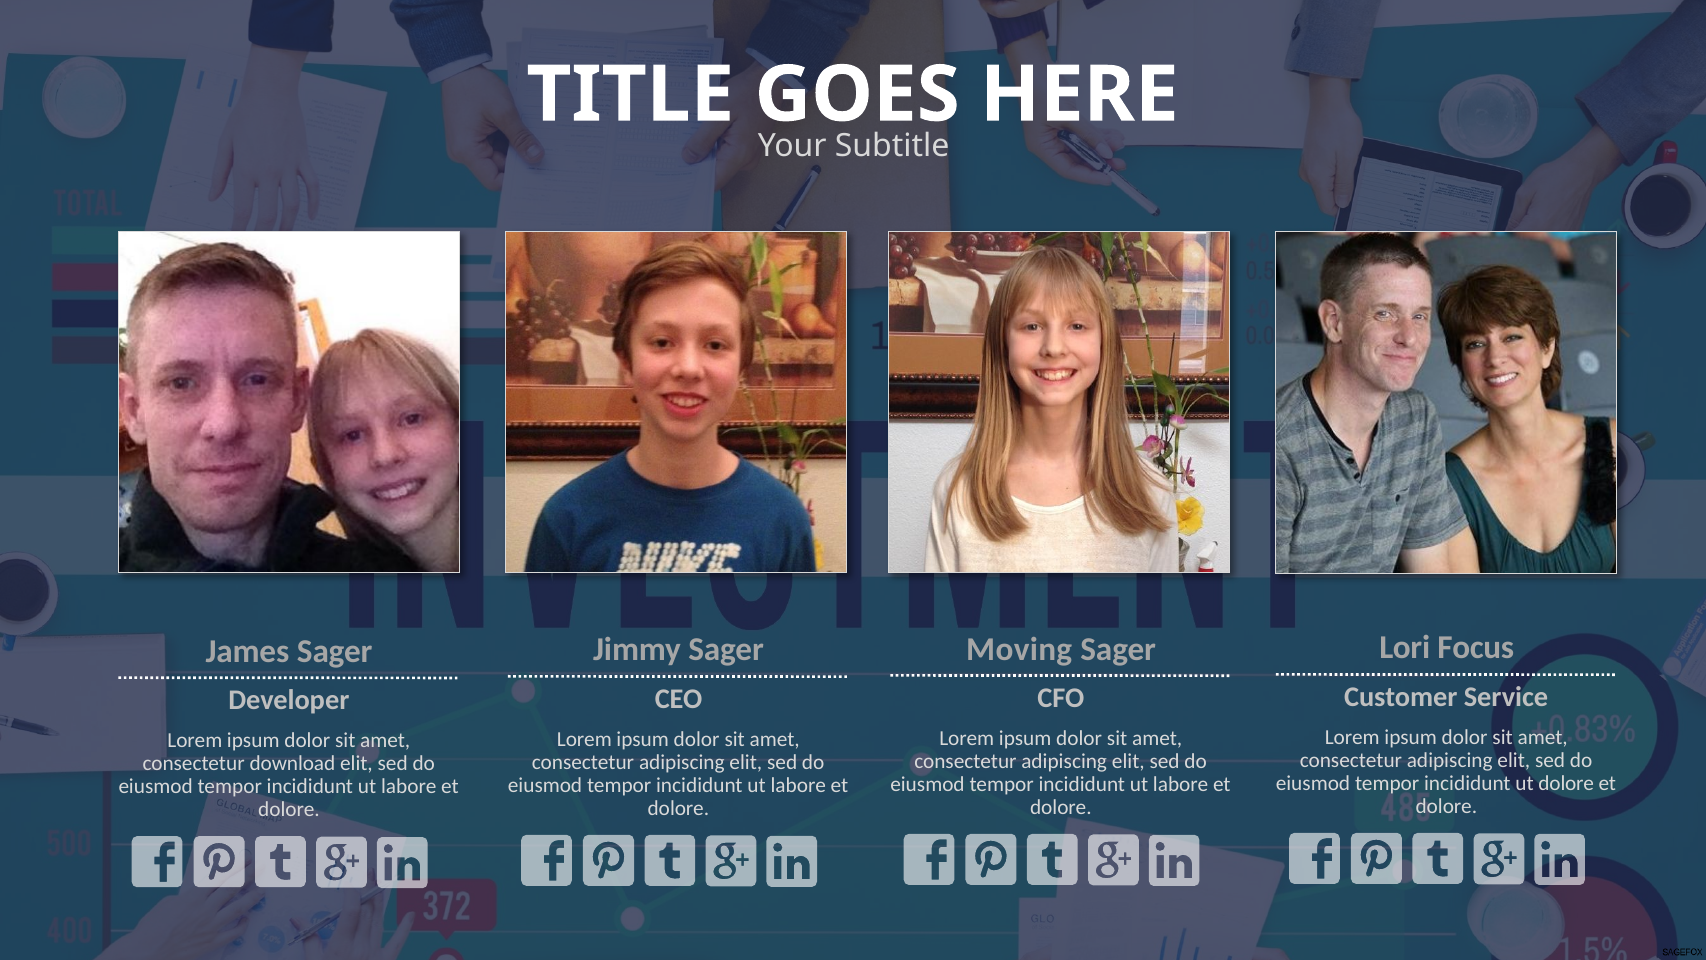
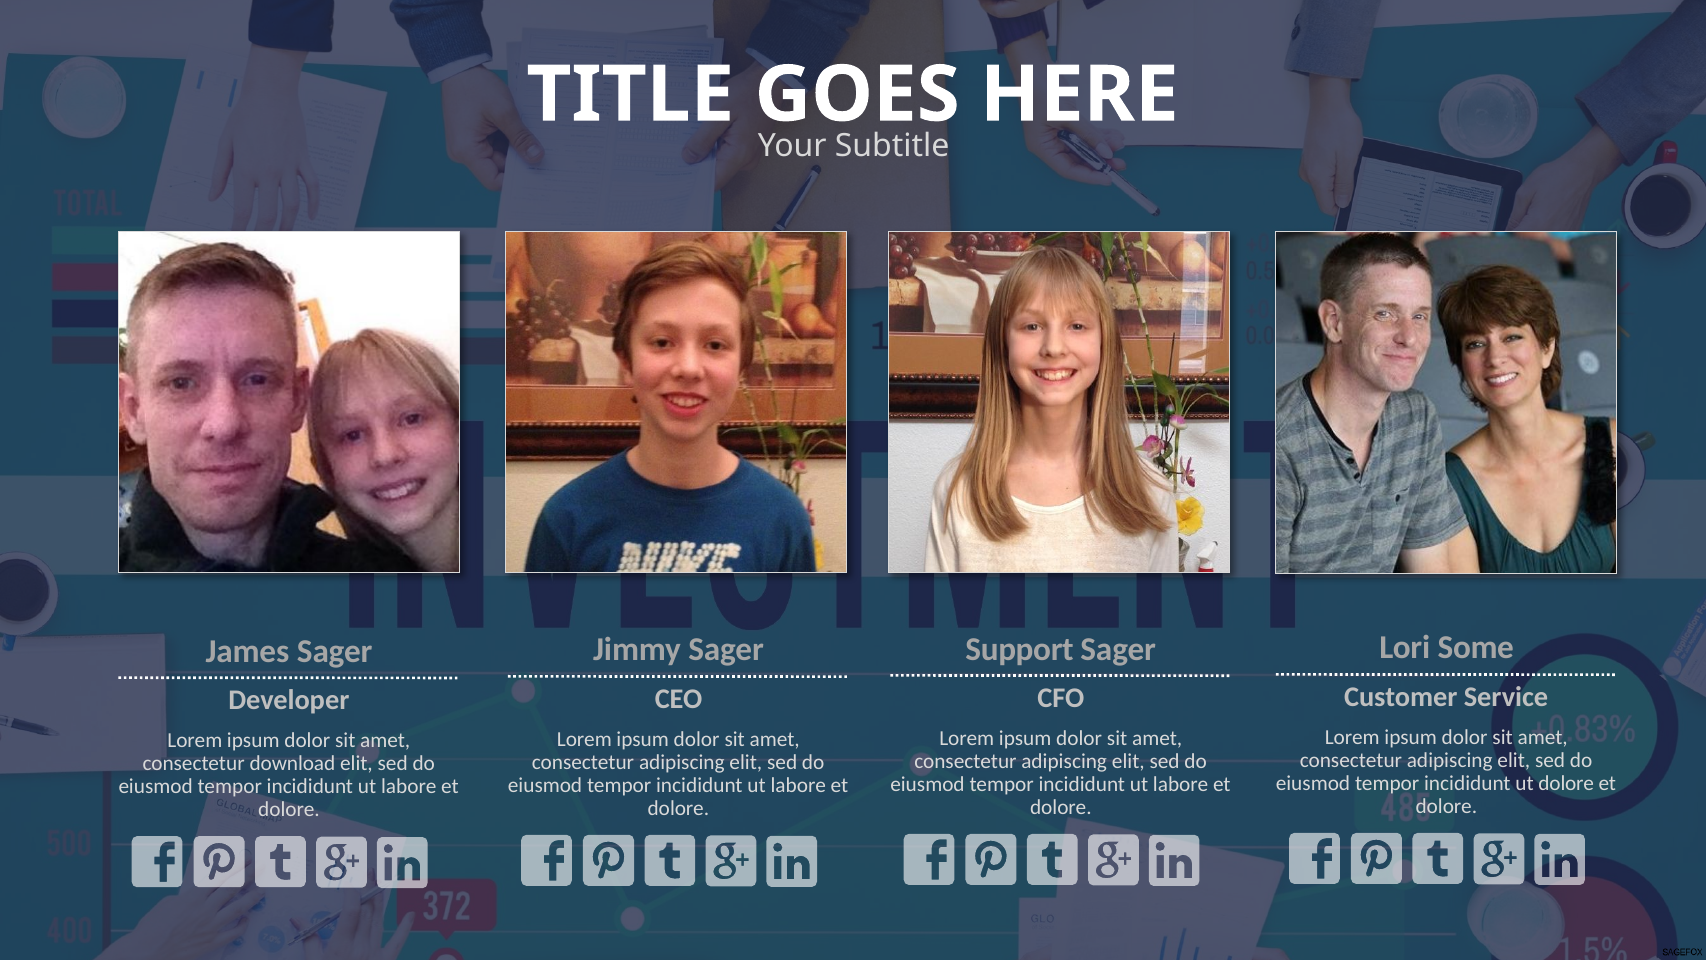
Focus: Focus -> Some (1476, 648)
Moving: Moving -> Support (1020, 649)
